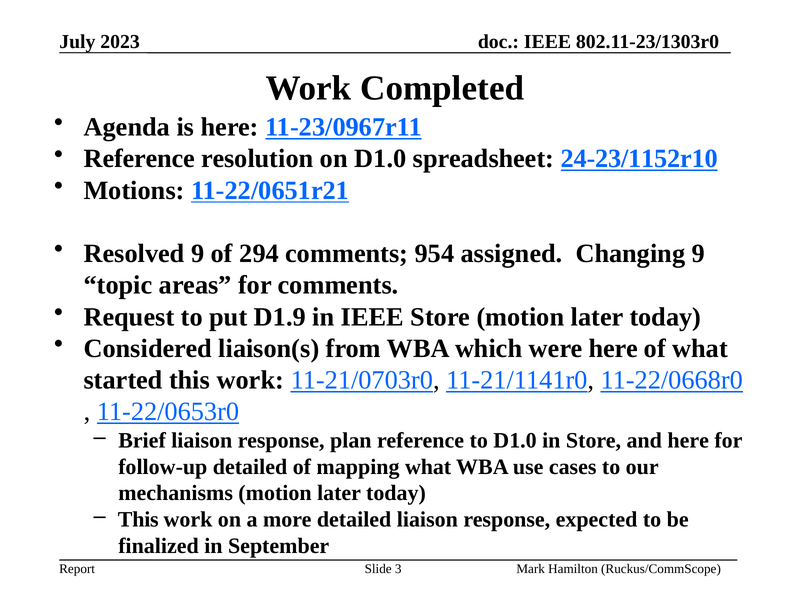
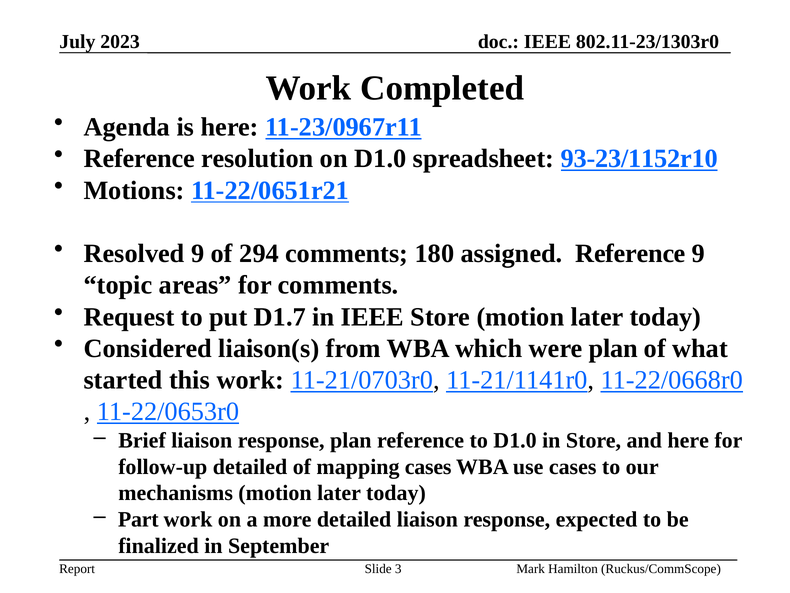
24-23/1152r10: 24-23/1152r10 -> 93-23/1152r10 (639, 159)
954: 954 -> 180 (434, 253)
assigned Changing: Changing -> Reference (630, 253)
D1.9: D1.9 -> D1.7 (280, 317)
were here: here -> plan (613, 348)
mapping what: what -> cases (428, 466)
This: This -> Part (138, 519)
